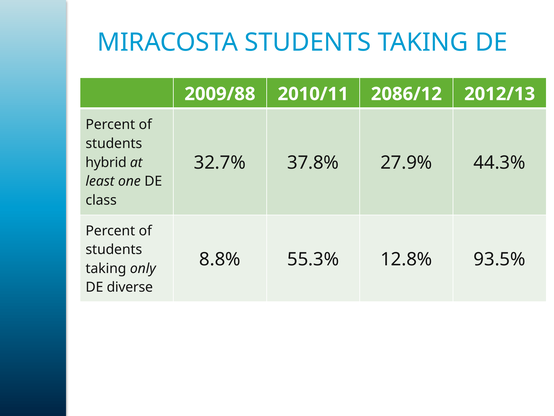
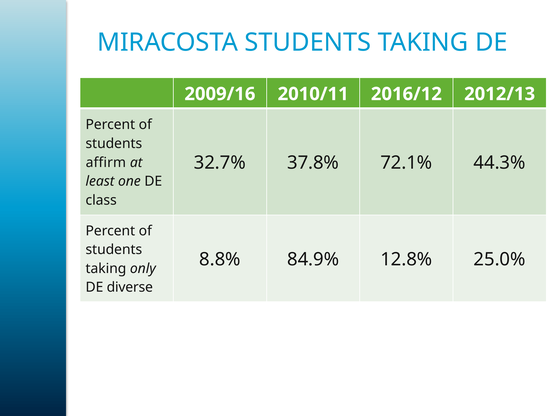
2009/88: 2009/88 -> 2009/16 (220, 94)
2086/12: 2086/12 -> 2016/12 (406, 94)
27.9%: 27.9% -> 72.1% (406, 163)
hybrid: hybrid -> affirm (106, 162)
55.3%: 55.3% -> 84.9% (313, 259)
93.5%: 93.5% -> 25.0% (500, 259)
